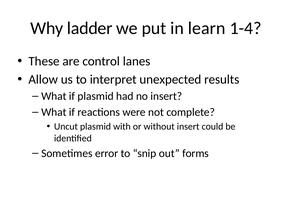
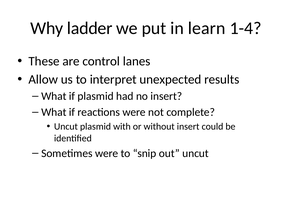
Sometimes error: error -> were (107, 153)
out forms: forms -> uncut (196, 153)
